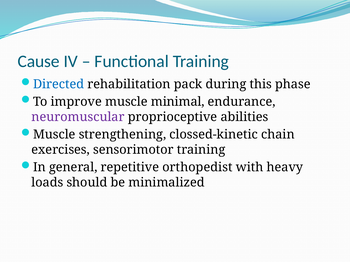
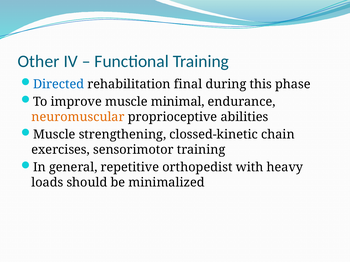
Cause: Cause -> Other (38, 61)
pack: pack -> final (188, 84)
neuromuscular colour: purple -> orange (78, 117)
